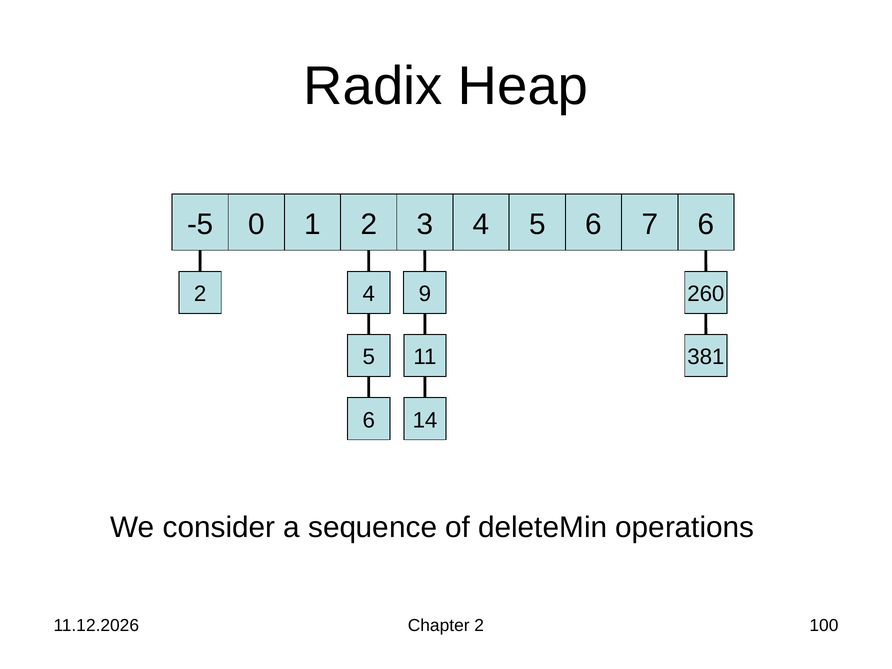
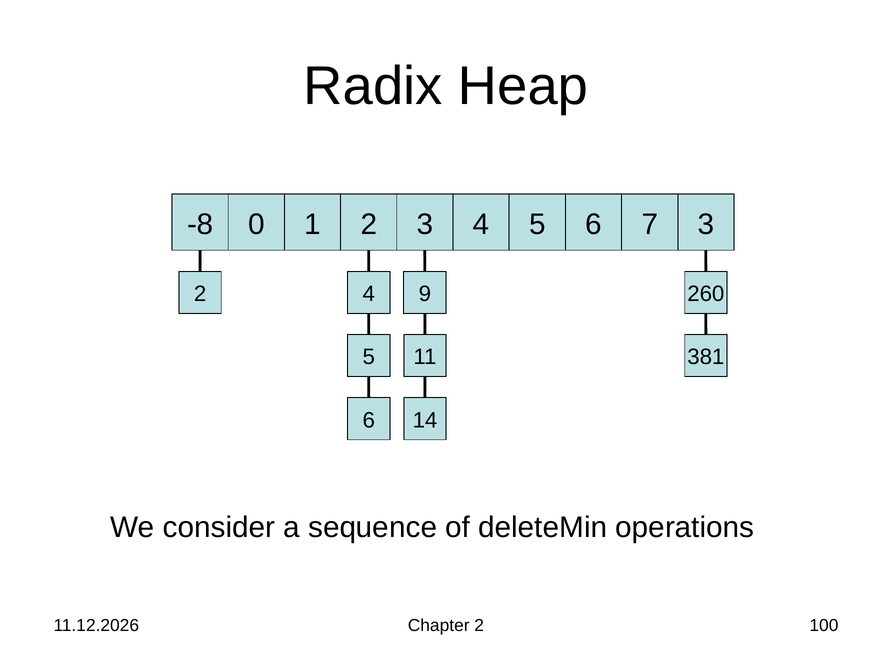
-5: -5 -> -8 (200, 224)
7 6: 6 -> 3 (706, 224)
